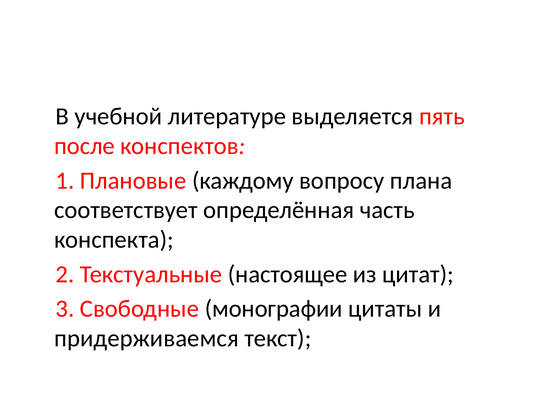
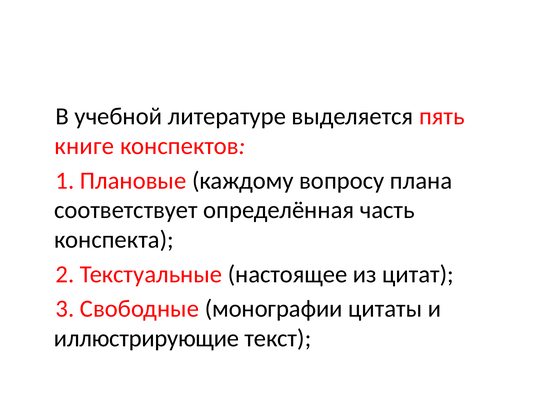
после: после -> книге (84, 146)
придерживаемся: придерживаемся -> иллюстрирующие (147, 339)
